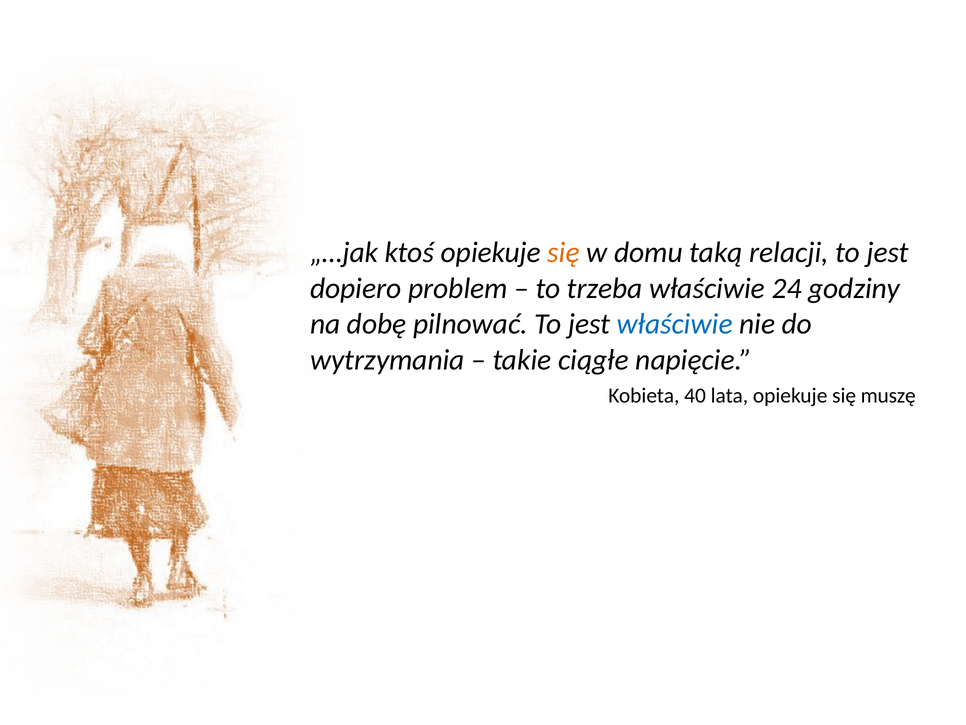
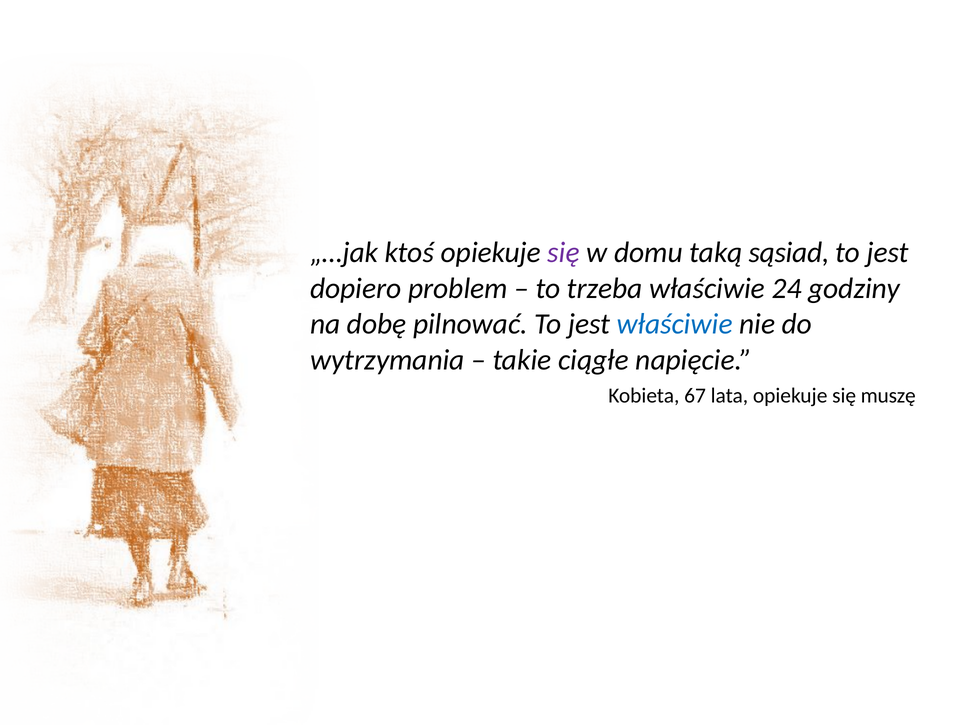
się colour: orange -> purple (564, 252)
relacji: relacji -> sąsiad (789, 252)
40: 40 -> 67 (695, 395)
